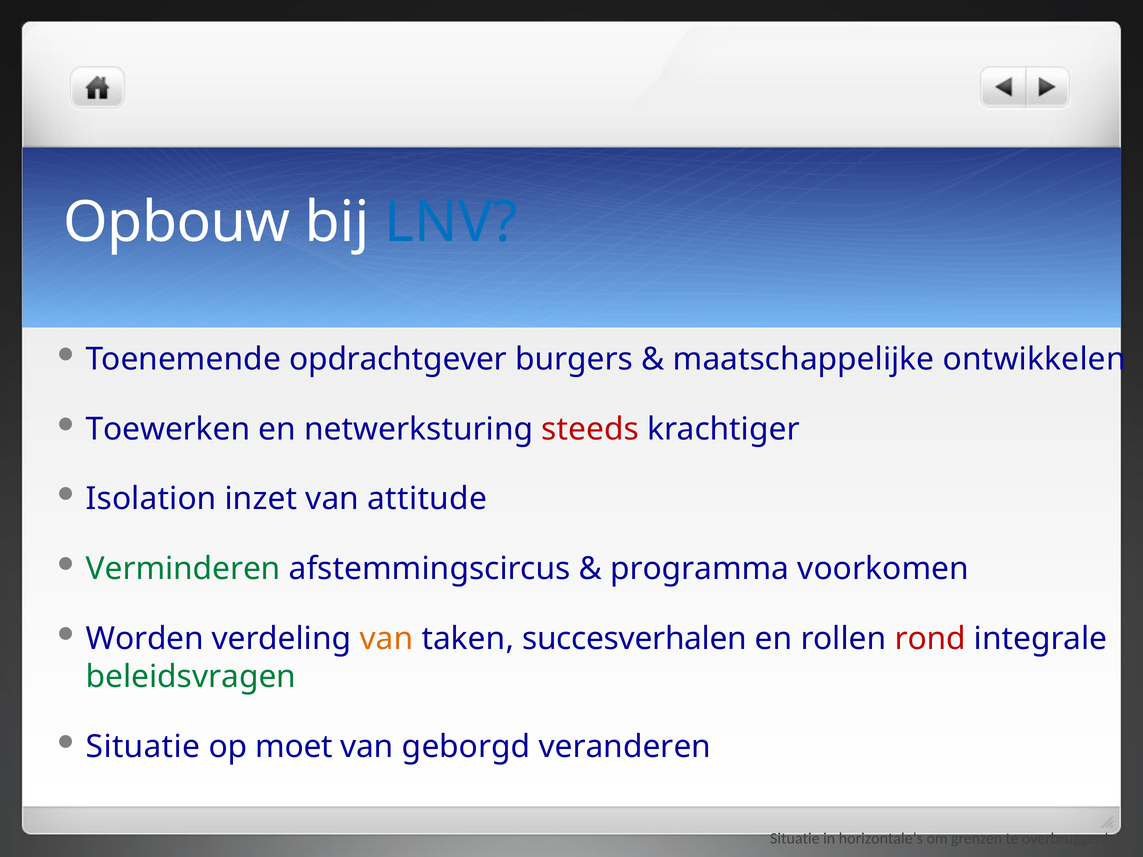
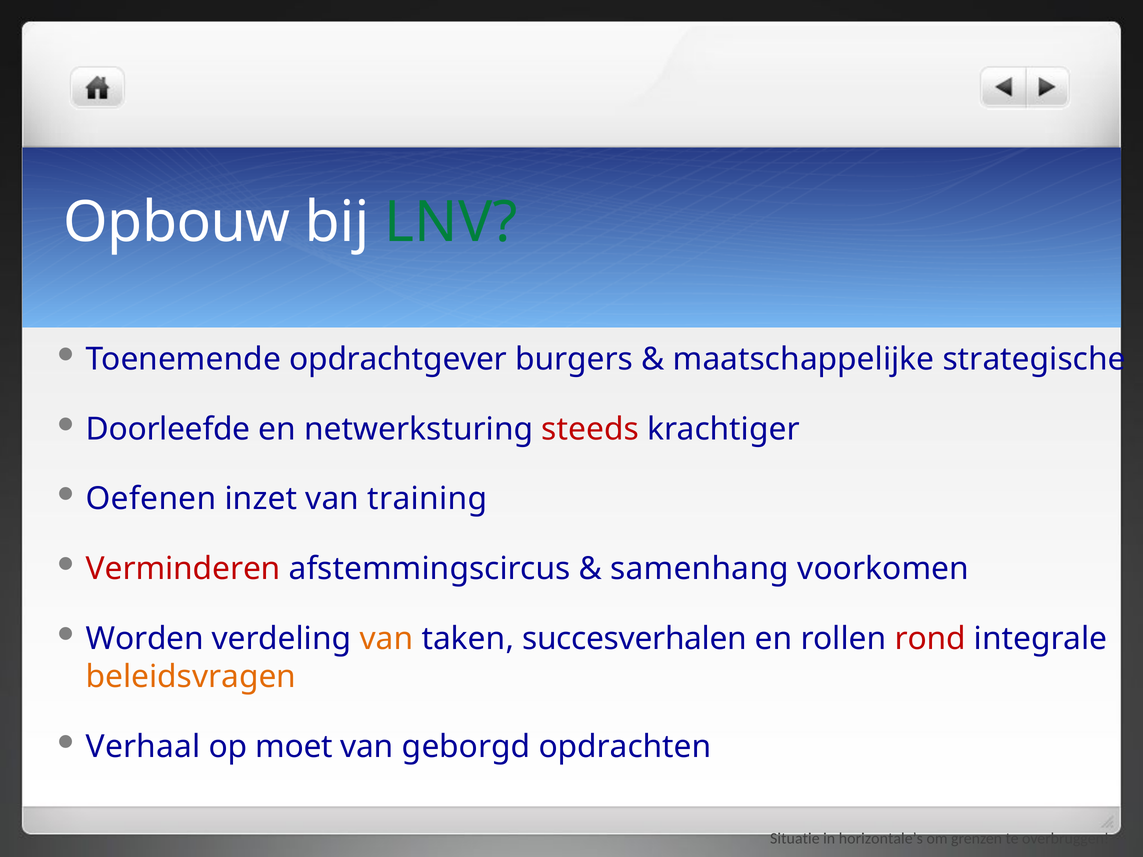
LNV colour: blue -> green (451, 223)
ontwikkelen: ontwikkelen -> strategische (1034, 359)
Toewerken: Toewerken -> Doorleefde (168, 429)
Isolation: Isolation -> Oefenen (151, 499)
attitude: attitude -> training (427, 499)
Verminderen colour: green -> red (183, 569)
programma: programma -> samenhang (700, 569)
beleidsvragen colour: green -> orange (191, 677)
Situatie: Situatie -> Verhaal (143, 747)
veranderen: veranderen -> opdrachten (625, 747)
